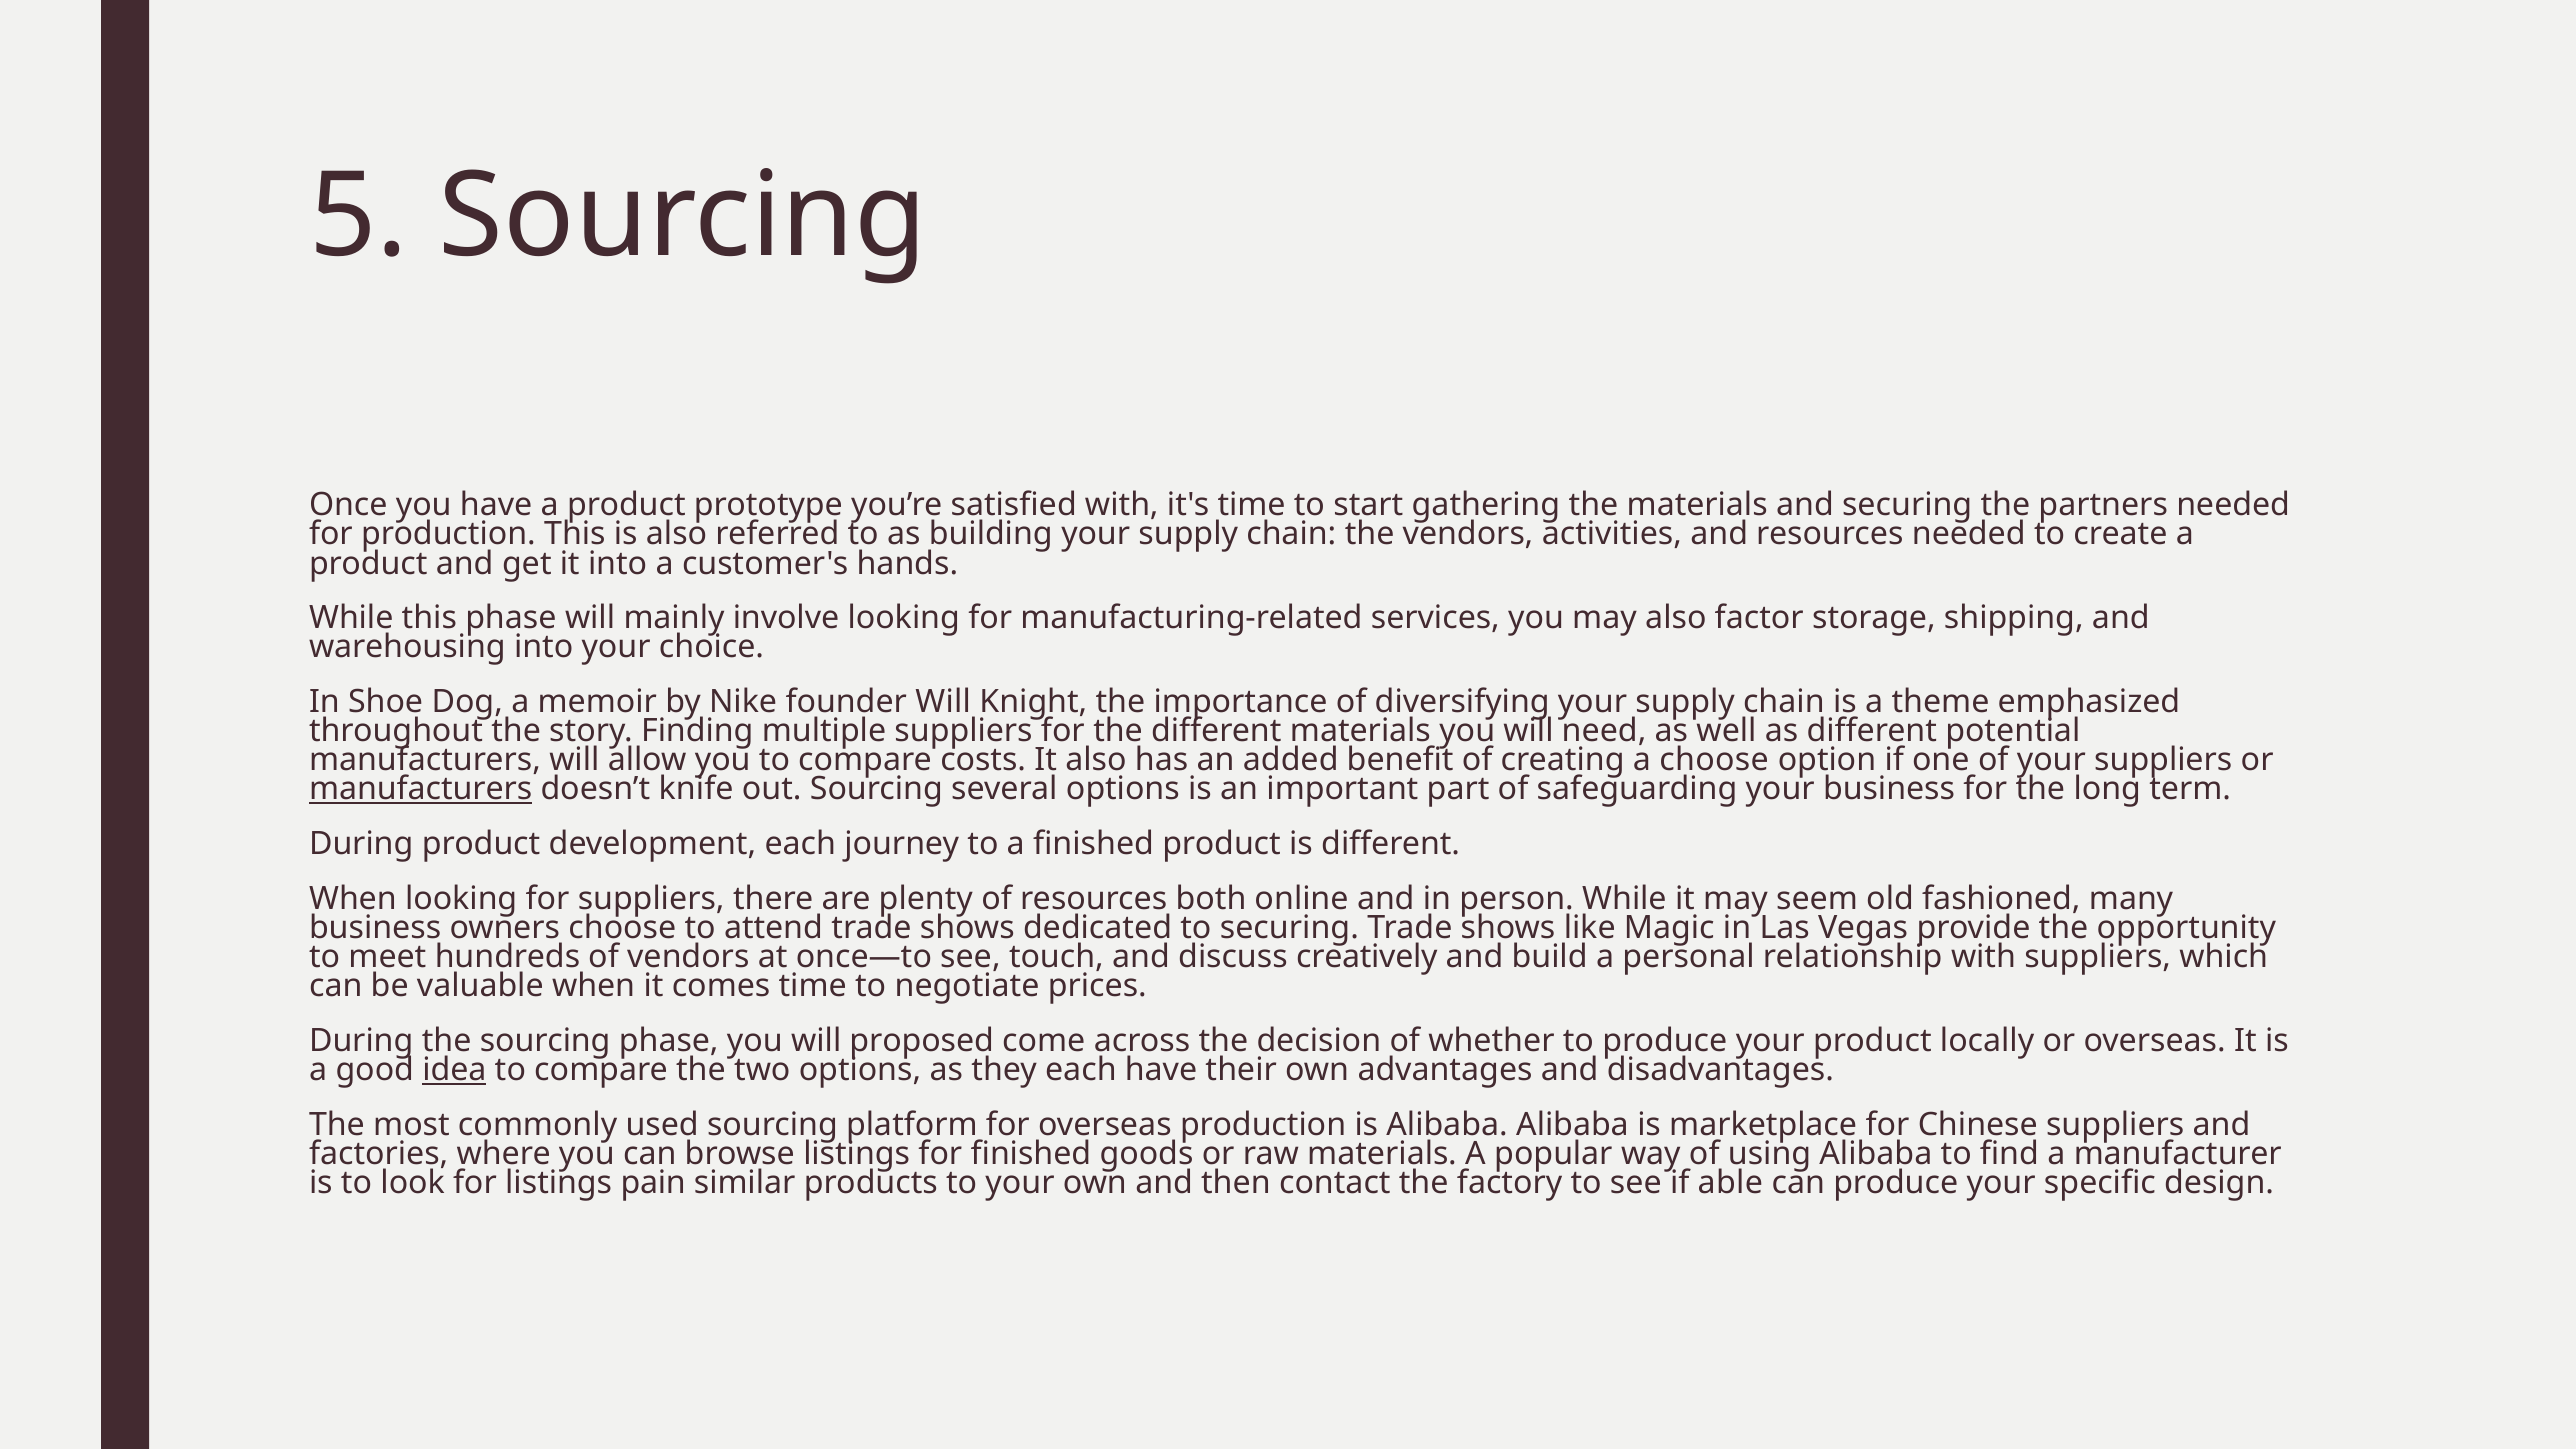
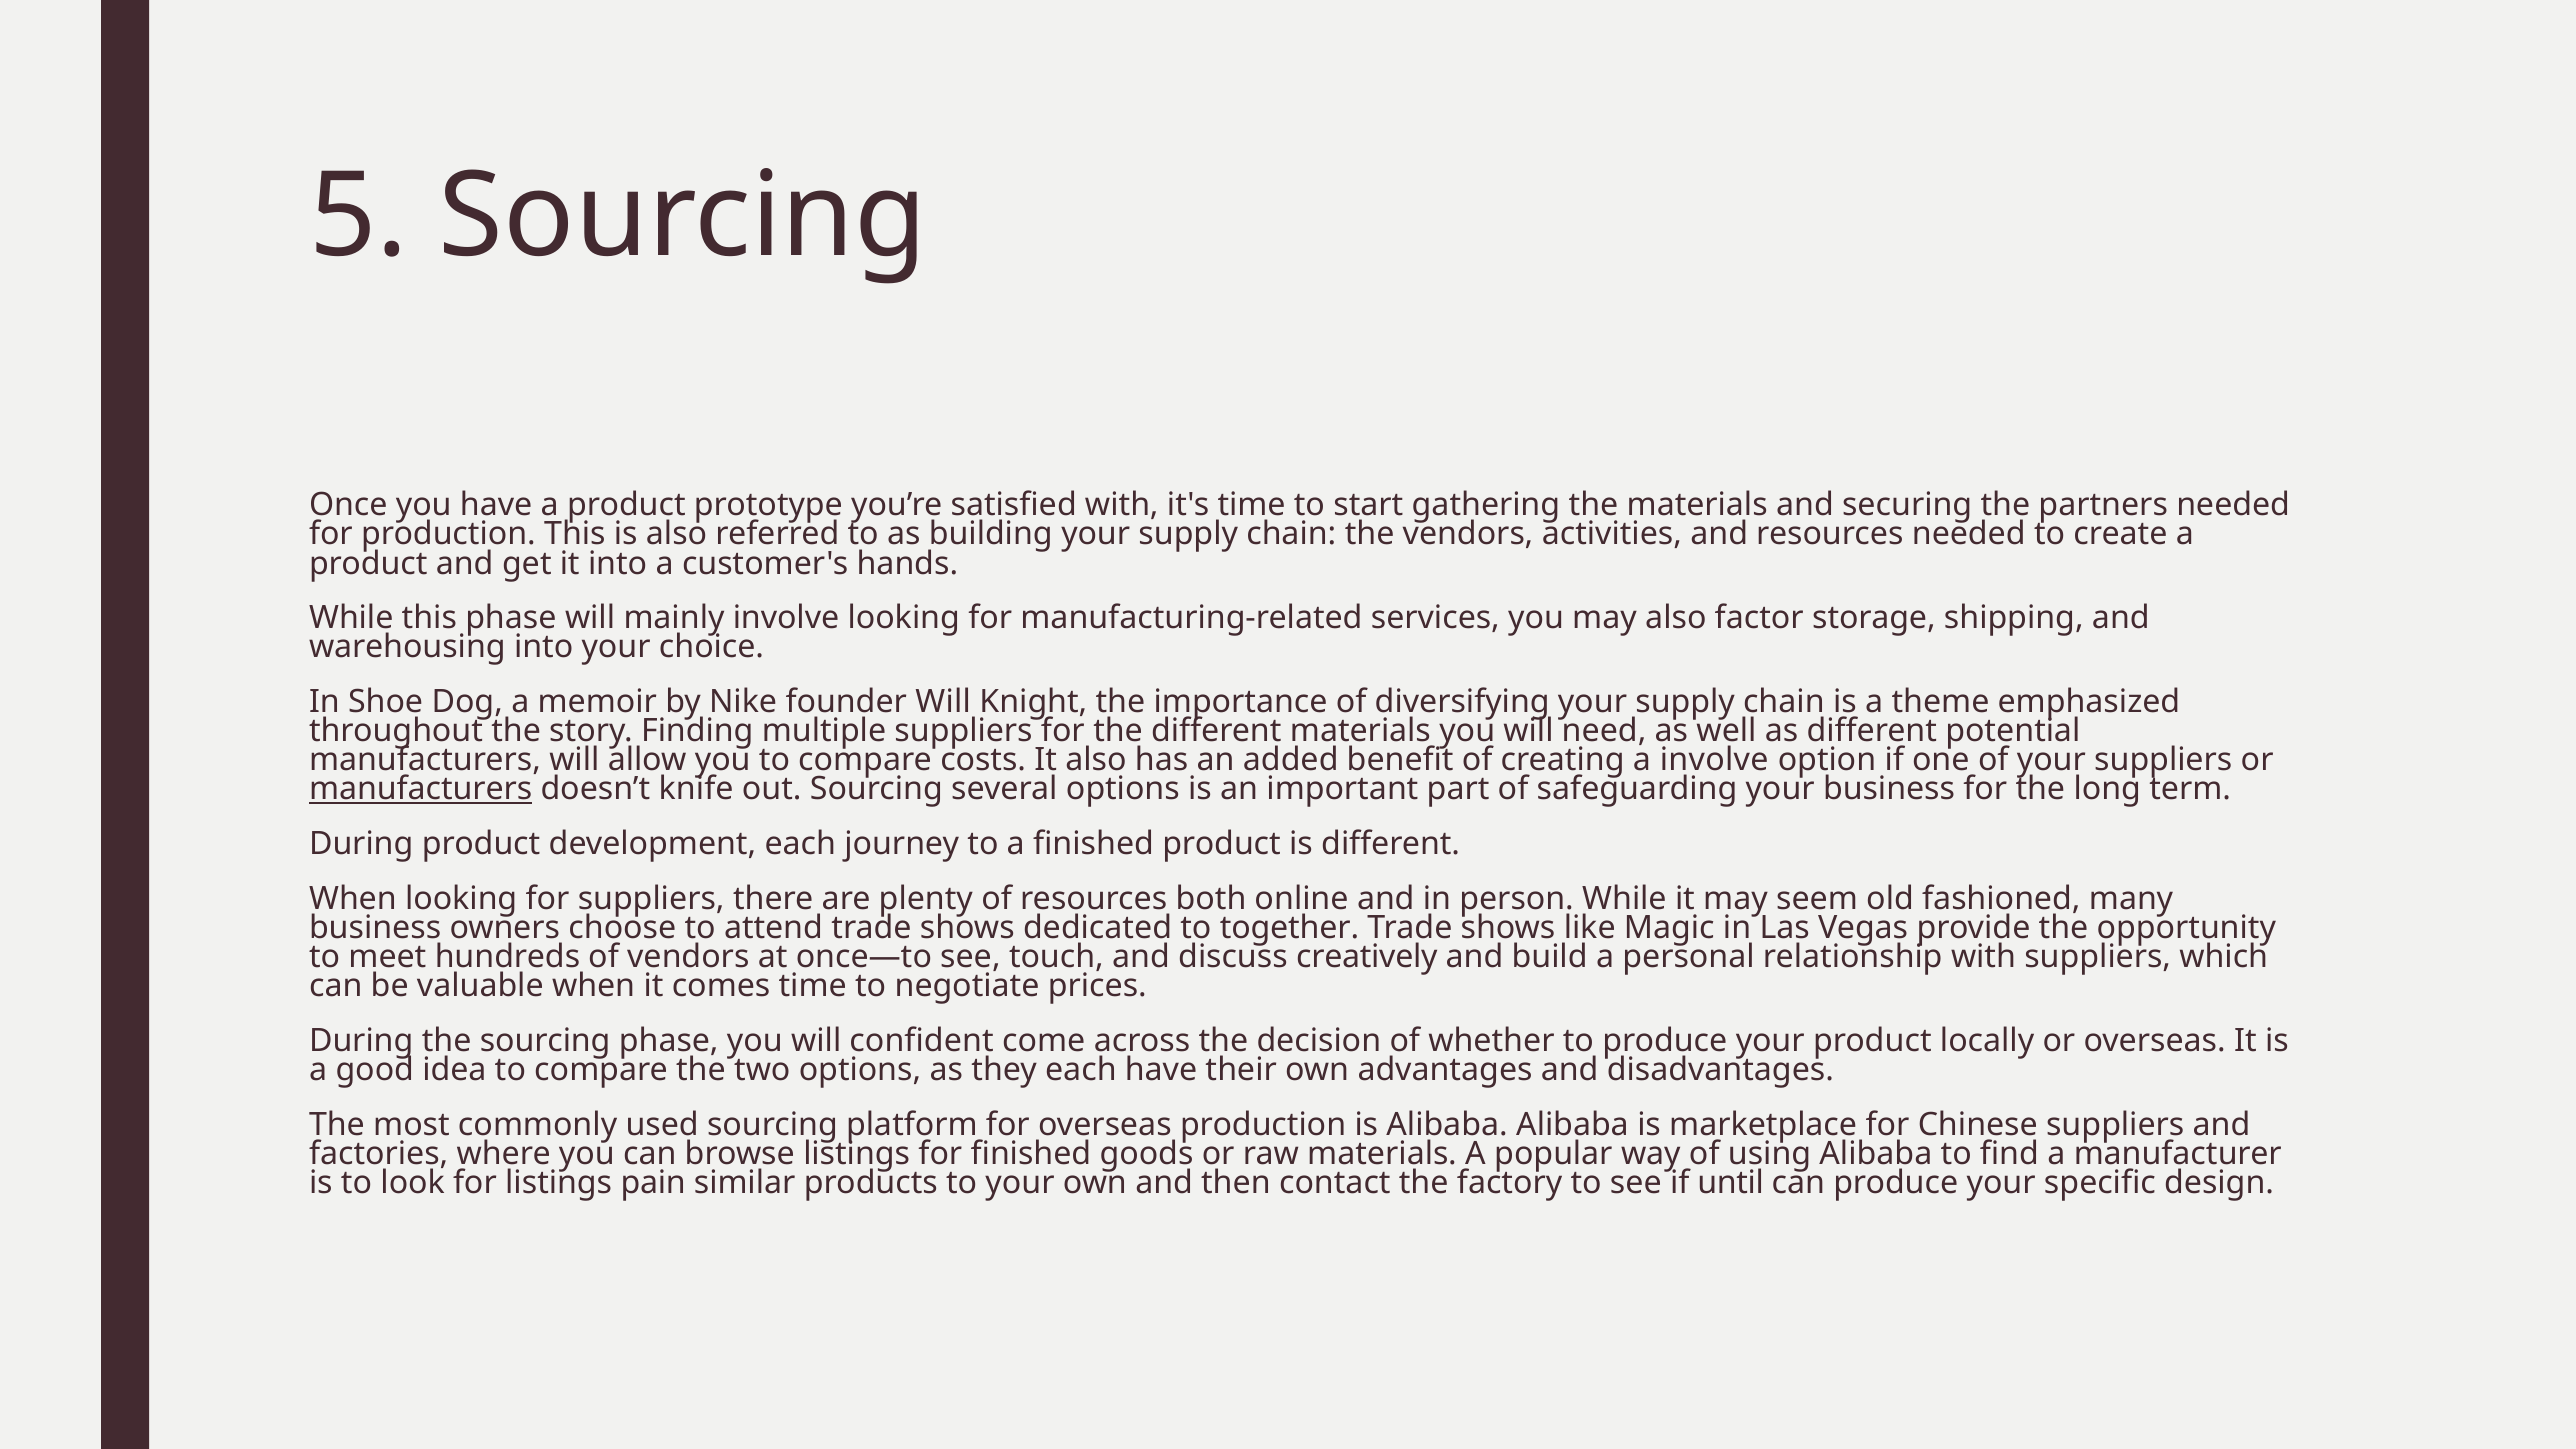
a choose: choose -> involve (1714, 760)
to securing: securing -> together (1289, 928)
proposed: proposed -> confident (922, 1041)
idea underline: present -> none (454, 1070)
able: able -> until (1731, 1183)
